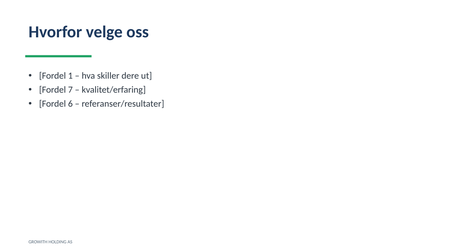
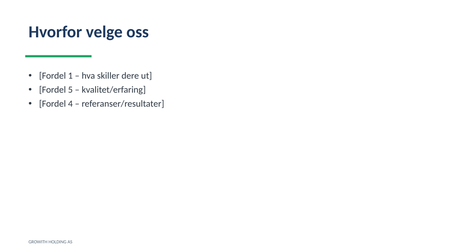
7: 7 -> 5 (70, 90)
6: 6 -> 4 (70, 104)
